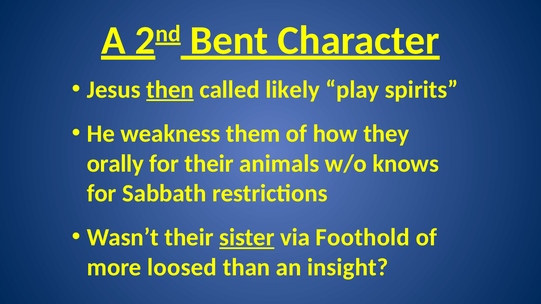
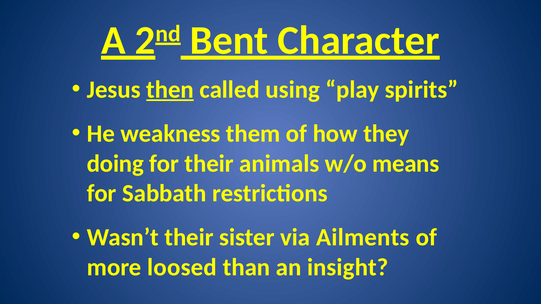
likely: likely -> using (293, 90)
orally: orally -> doing (115, 164)
knows: knows -> means (406, 164)
sister underline: present -> none (247, 238)
Foothold: Foothold -> Ailments (363, 238)
